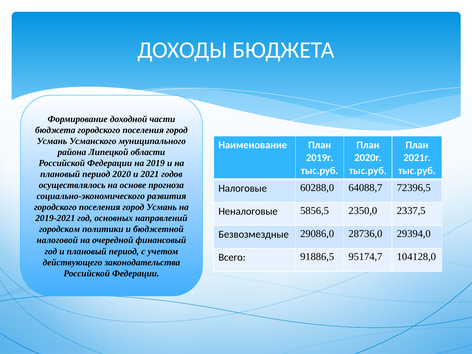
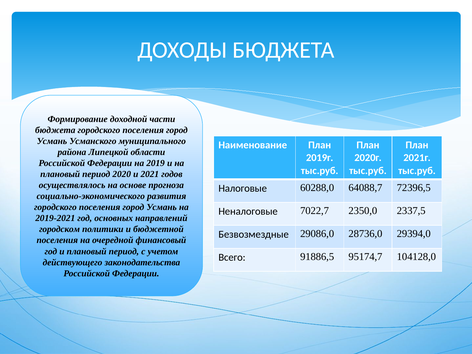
5856,5: 5856,5 -> 7022,7 (315, 211)
налоговой: налоговой -> поселения (57, 240)
